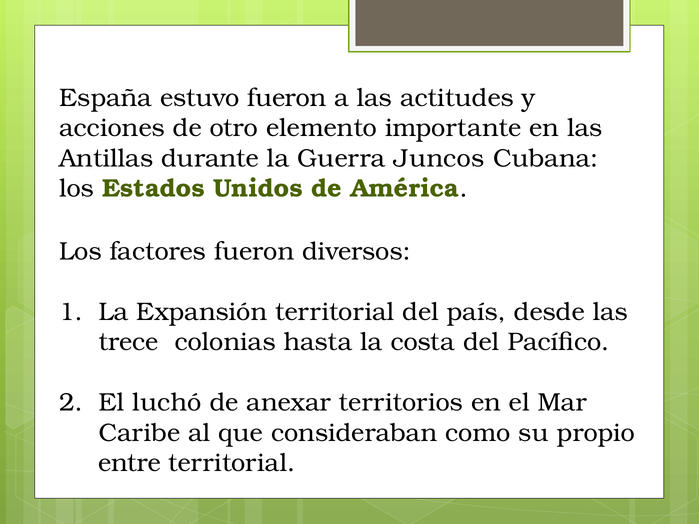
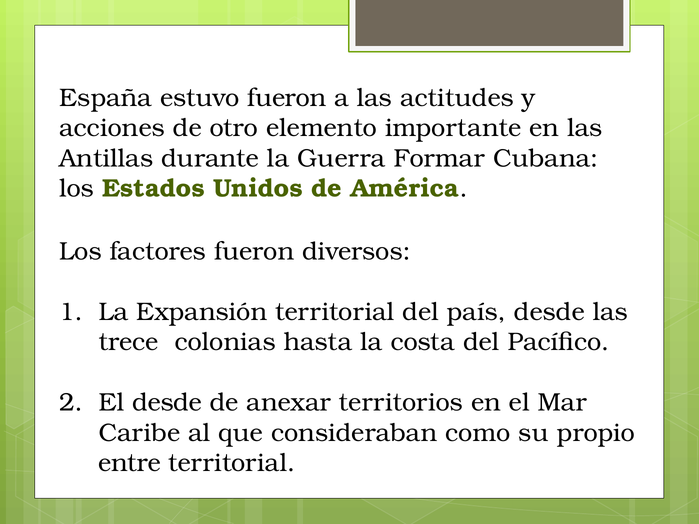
Juncos: Juncos -> Formar (439, 158)
El luchó: luchó -> desde (167, 403)
